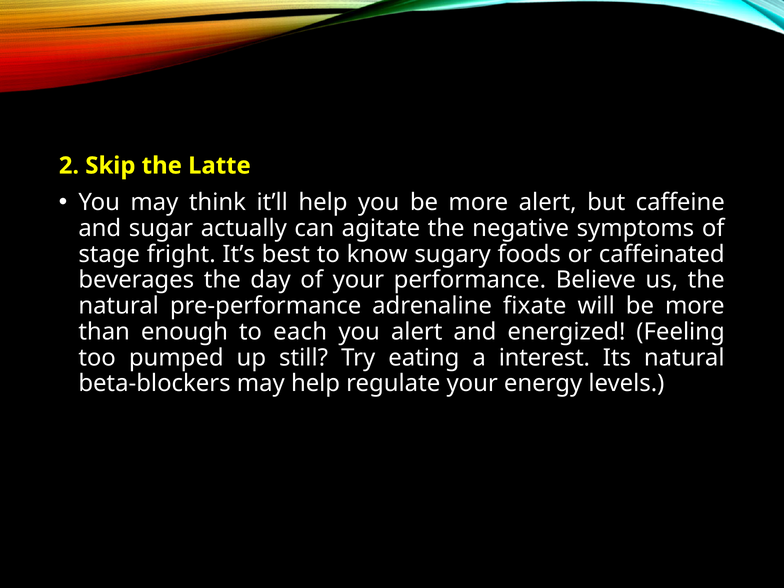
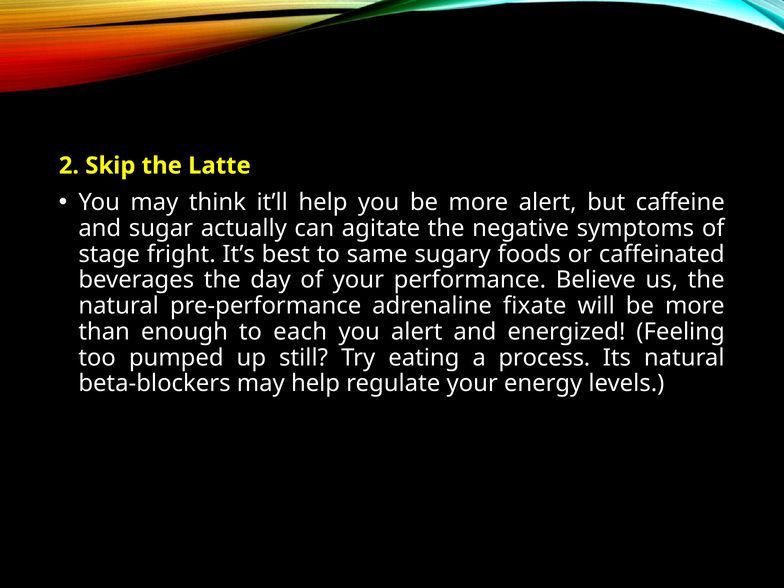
know: know -> same (377, 254)
interest: interest -> process (544, 358)
